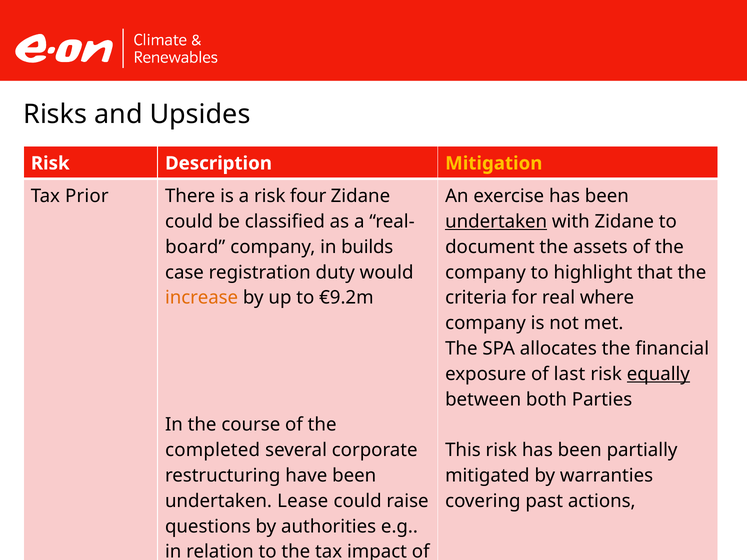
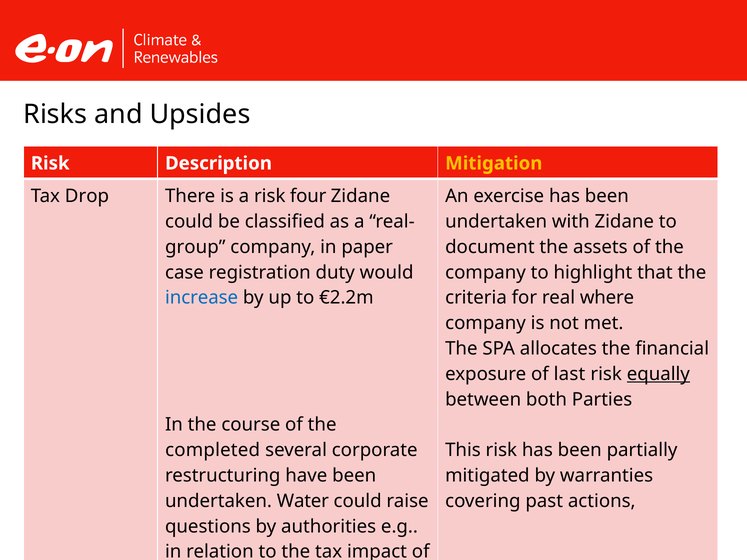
Prior: Prior -> Drop (87, 196)
undertaken underline: present -> none (496, 222)
board: board -> group (195, 247)
builds: builds -> paper (367, 247)
increase colour: orange -> blue (202, 298)
€9.2m: €9.2m -> €2.2m (346, 298)
Lease: Lease -> Water (303, 501)
